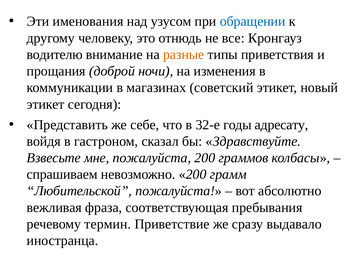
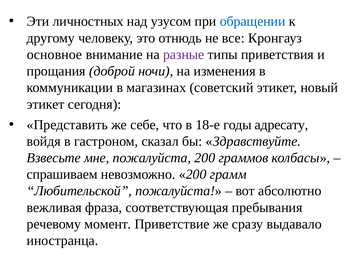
именования: именования -> личностных (88, 21)
водителю: водителю -> основное (54, 55)
разные colour: orange -> purple (184, 55)
32‑е: 32‑е -> 18‑е (208, 125)
термин: термин -> момент (108, 224)
